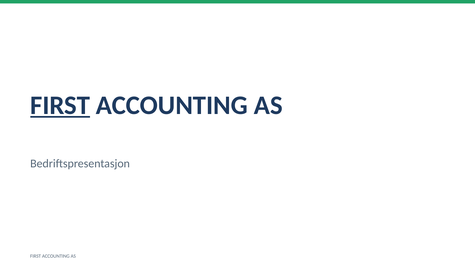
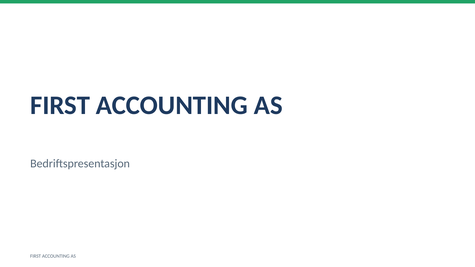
FIRST underline: present -> none (60, 105)
